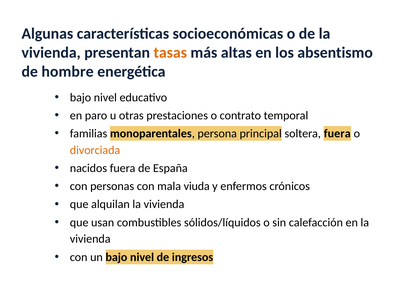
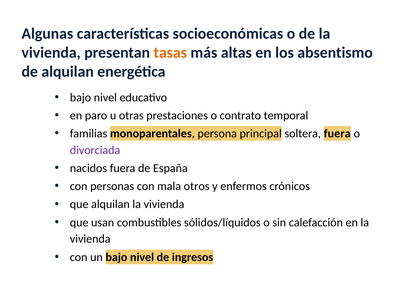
de hombre: hombre -> alquilan (68, 71)
divorciada colour: orange -> purple (95, 150)
viuda: viuda -> otros (197, 186)
